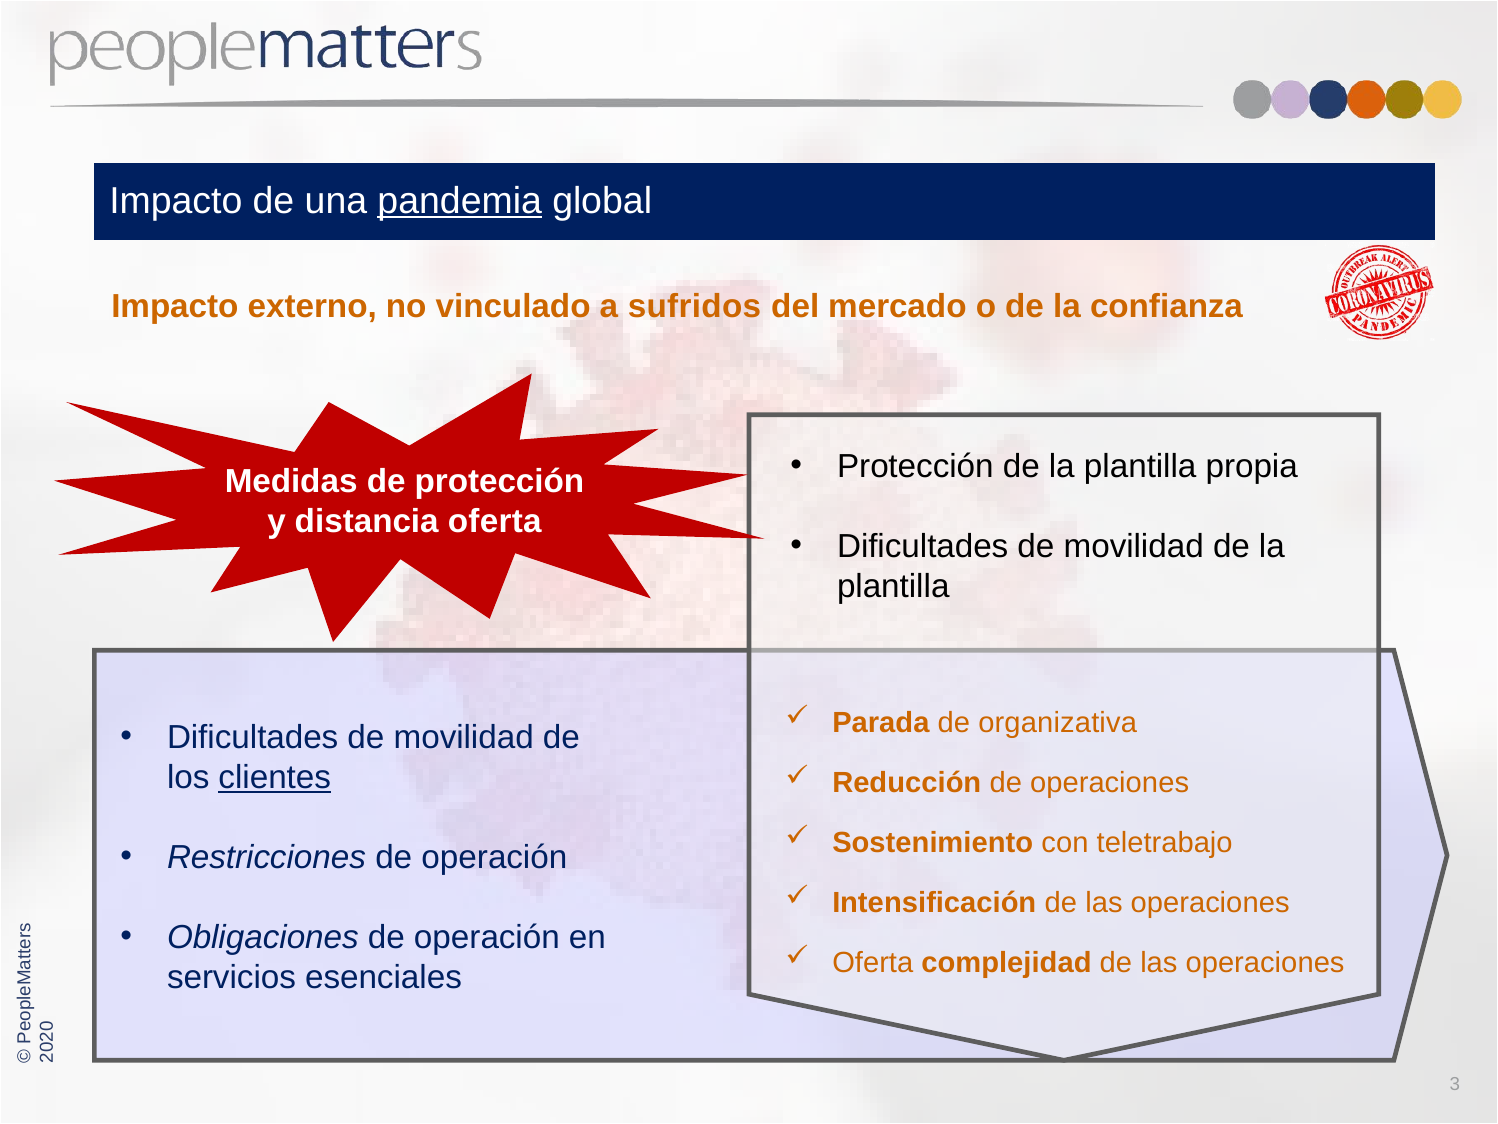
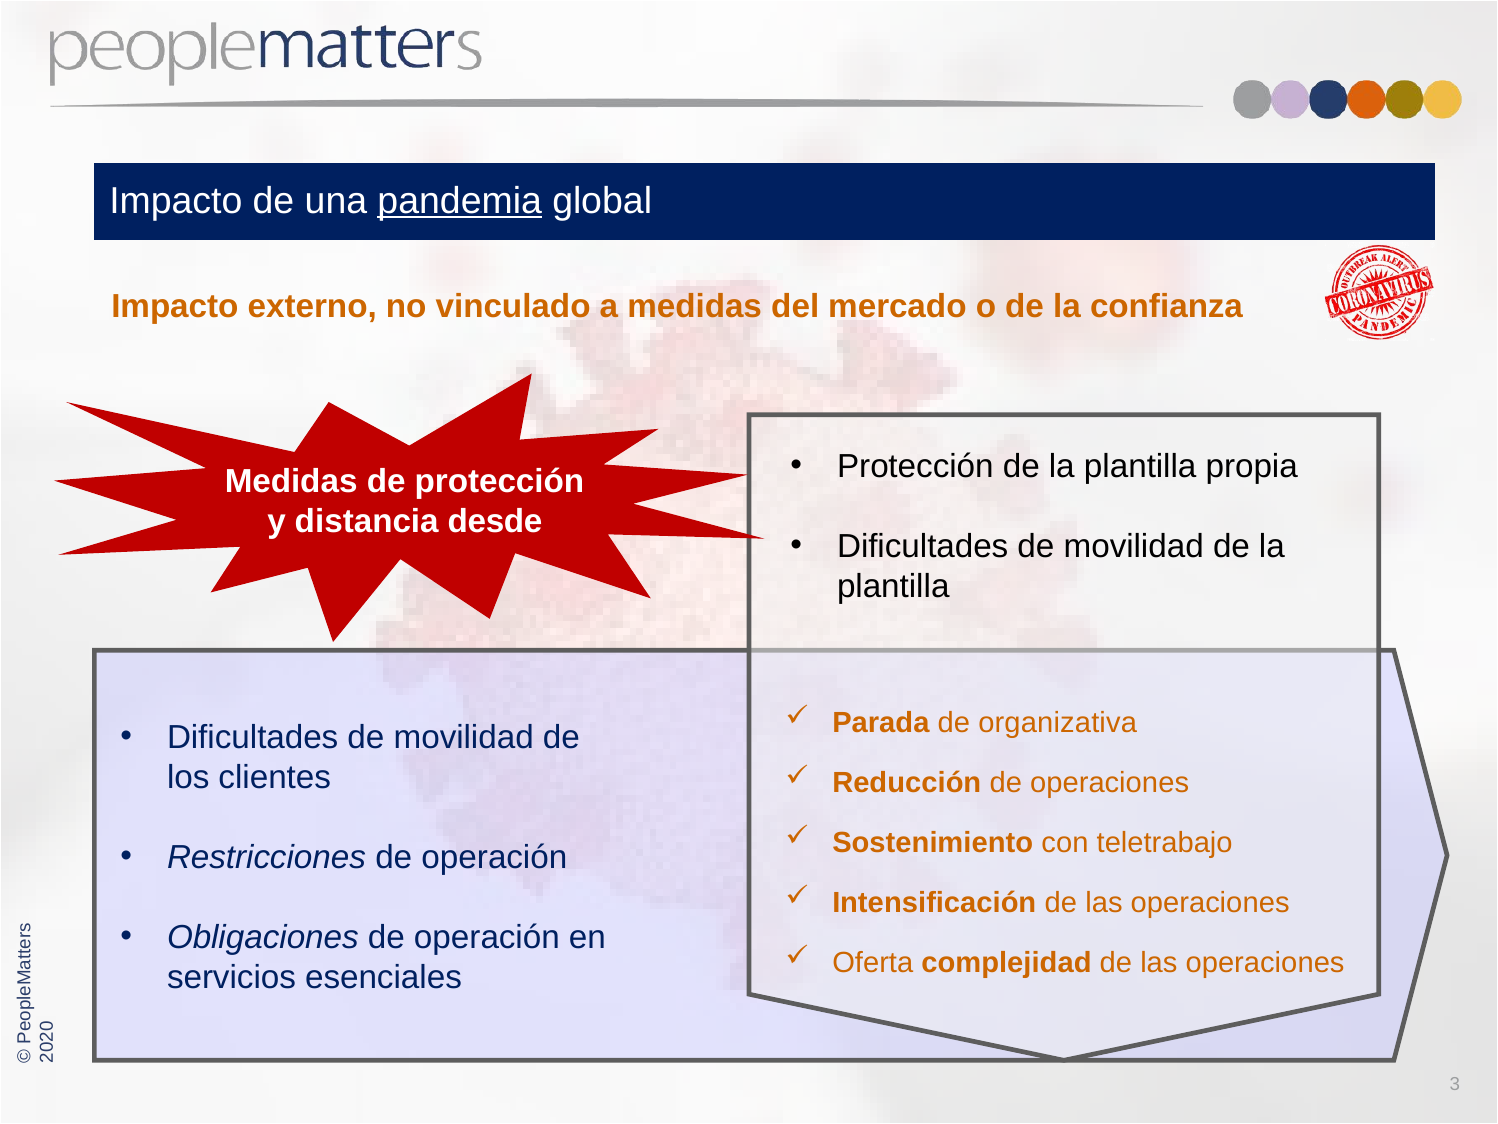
a sufridos: sufridos -> medidas (695, 306)
distancia oferta: oferta -> desde (495, 521)
clientes underline: present -> none (275, 777)
